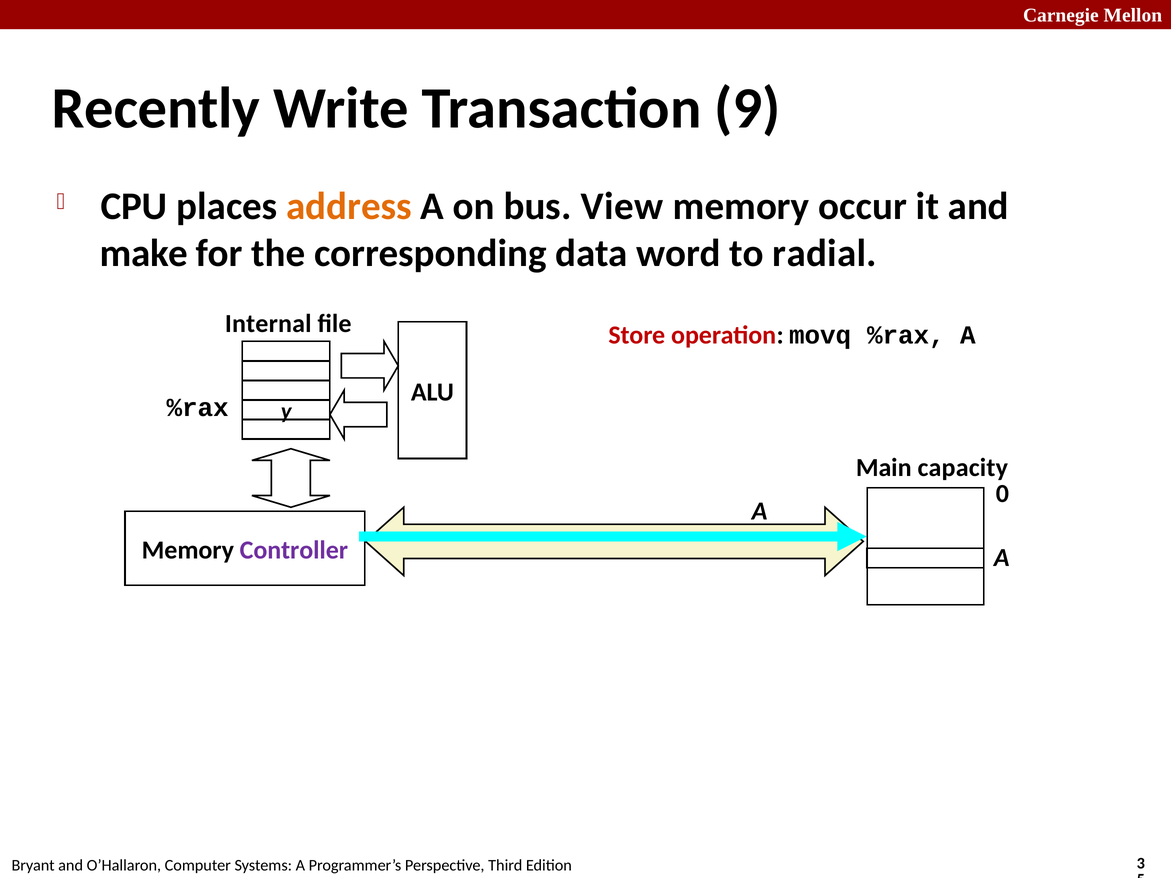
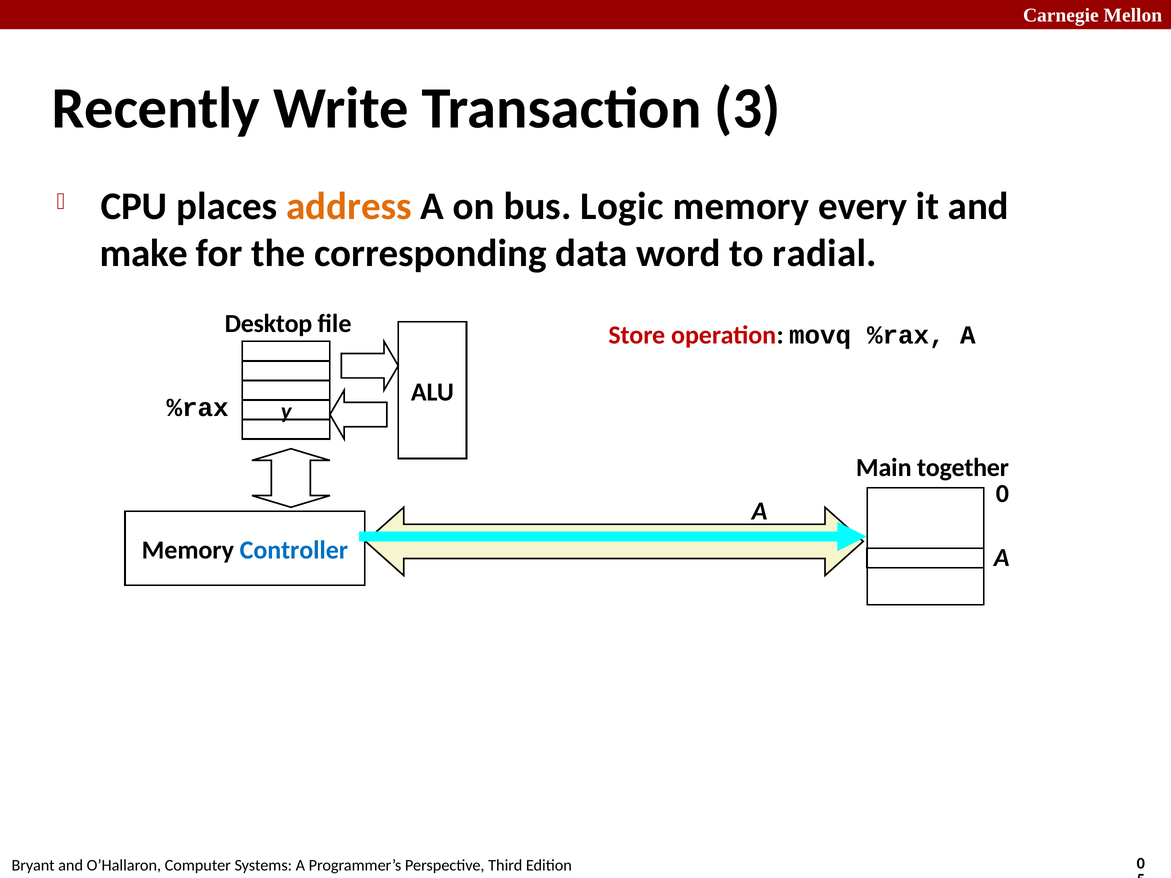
9: 9 -> 3 (748, 109)
View: View -> Logic (622, 206)
occur: occur -> every (863, 206)
Internal: Internal -> Desktop (268, 324)
capacity: capacity -> together (963, 468)
Controller colour: purple -> blue (294, 550)
3: 3 -> 0 (1141, 863)
